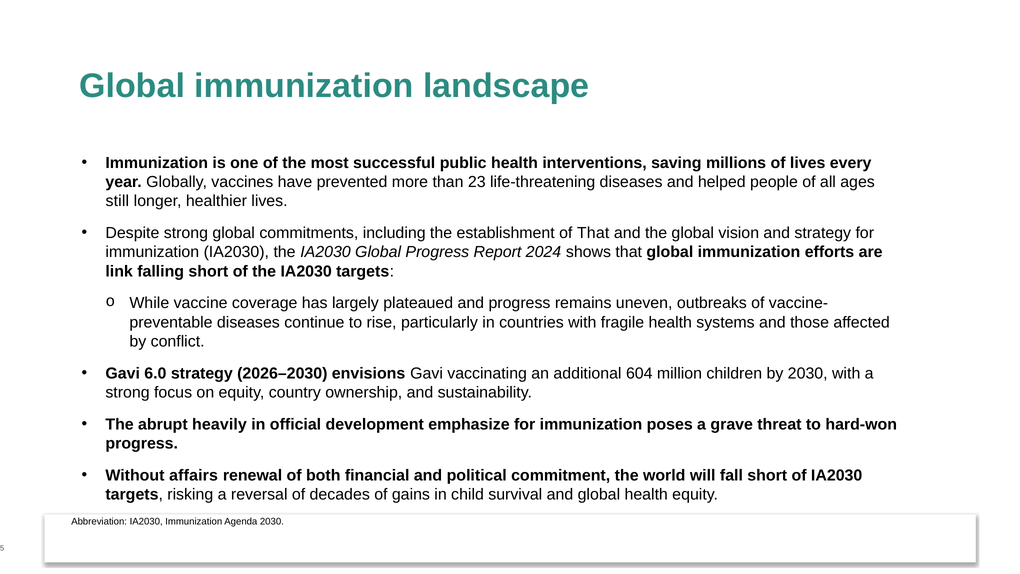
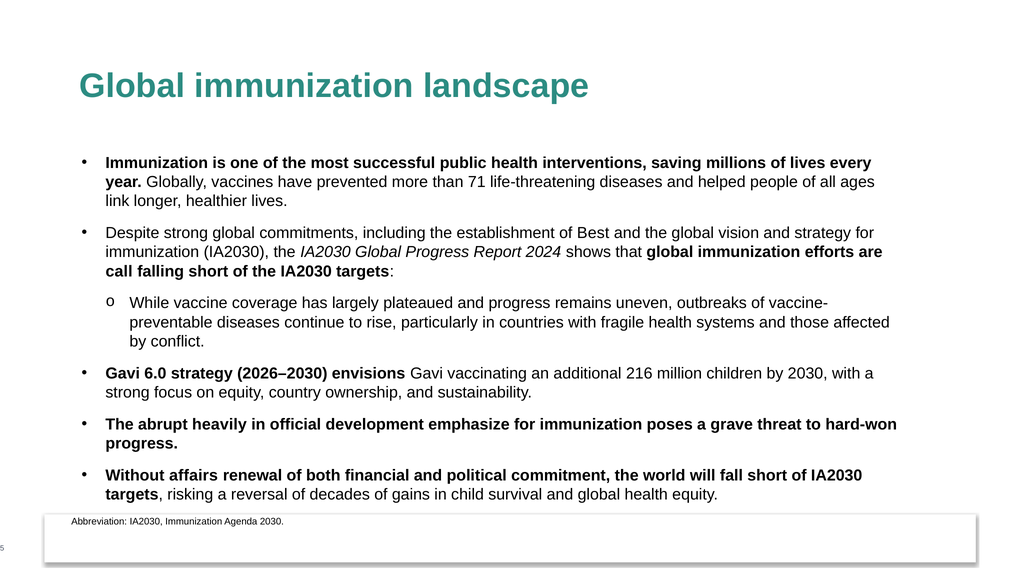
23: 23 -> 71 (477, 182)
still: still -> link (117, 201)
of That: That -> Best (593, 233)
link: link -> call (119, 271)
604: 604 -> 216 (639, 373)
